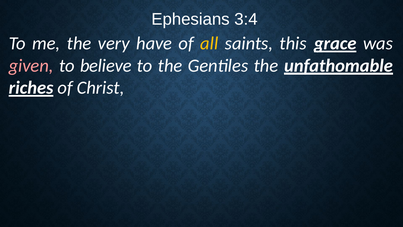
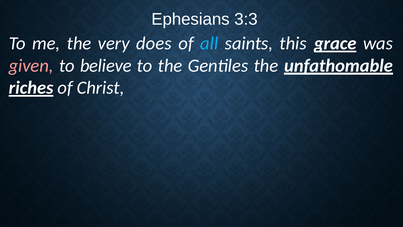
3:4: 3:4 -> 3:3 (246, 19)
have: have -> does (154, 43)
all colour: yellow -> light blue (209, 43)
